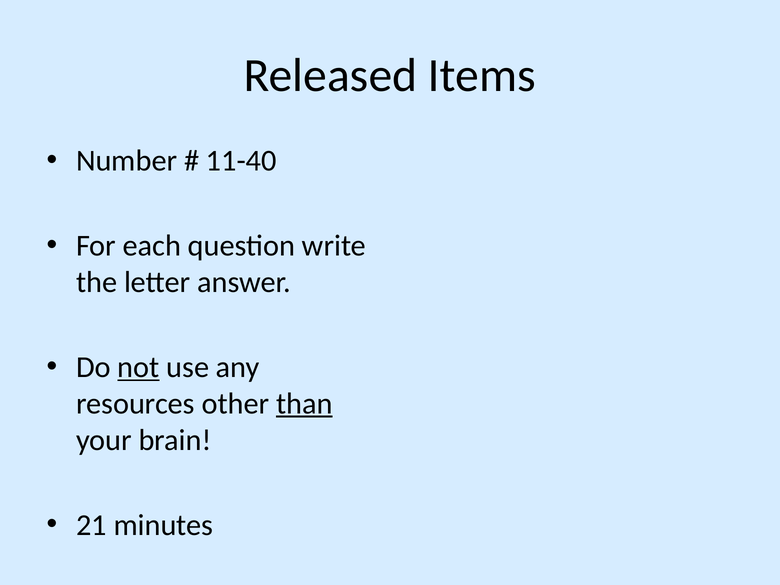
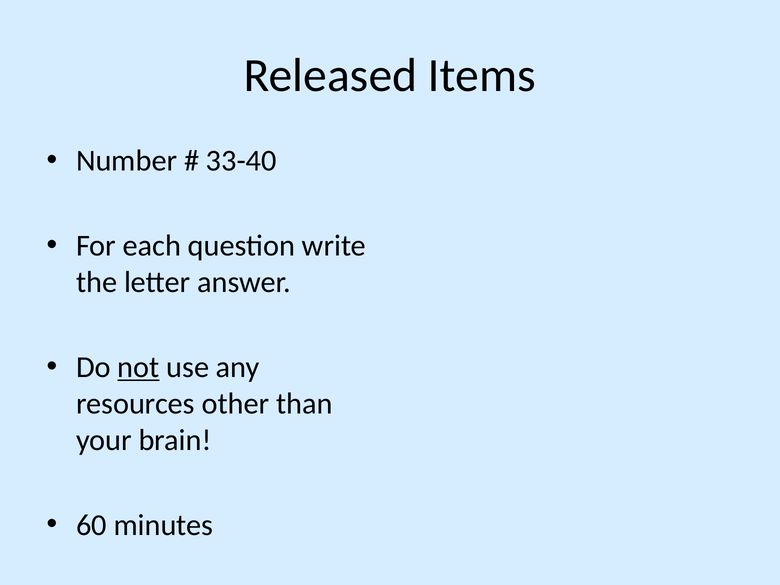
11-40: 11-40 -> 33-40 (241, 161)
than underline: present -> none (304, 404)
21: 21 -> 60 (91, 525)
